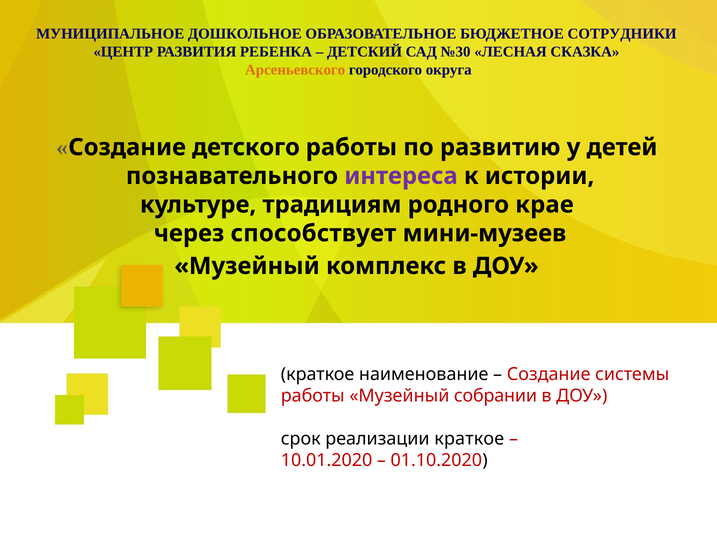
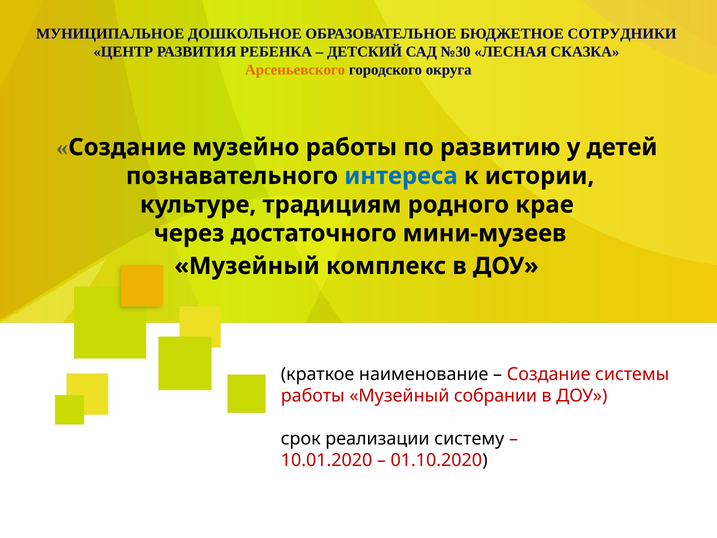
детского: детского -> музейно (246, 147)
интереса colour: purple -> blue (401, 176)
способствует: способствует -> достаточного (314, 233)
реализации краткое: краткое -> систему (469, 439)
